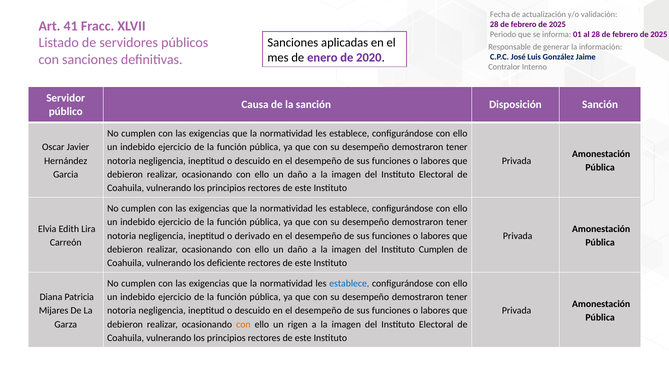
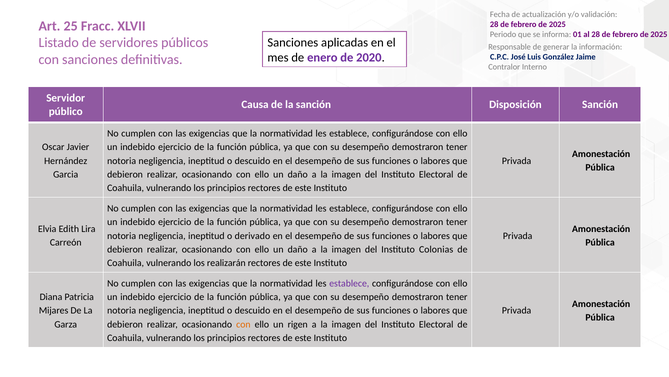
41: 41 -> 25 (71, 26)
Instituto Cumplen: Cumplen -> Colonias (436, 249)
deficiente: deficiente -> realizarán (226, 263)
establece colour: blue -> purple (349, 283)
